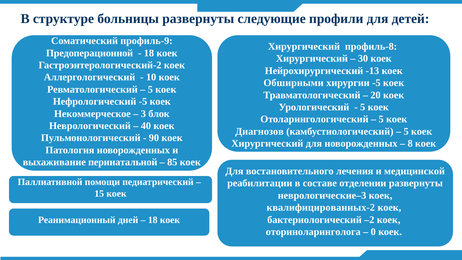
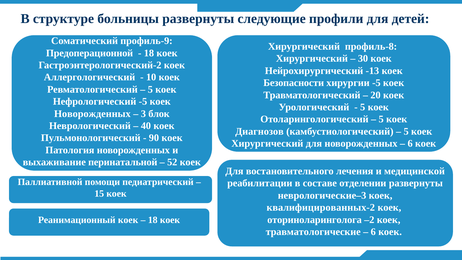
Обширными: Обширными -> Безопасности (294, 83)
Некоммерческое: Некоммерческое -> Новорожденных (92, 114)
8: 8 -> 6 (410, 143)
85: 85 -> 52 (172, 162)
бактериологический: бактериологический -> оториноларинголога (315, 220)
Реанимационный дней: дней -> коек (128, 220)
оториноларинголога: оториноларинголога -> травматологические (313, 232)
0: 0 -> 6 (373, 232)
